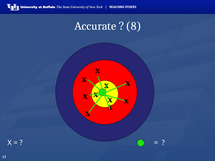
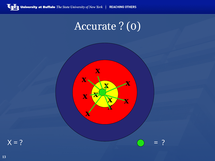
8: 8 -> 0 (134, 26)
